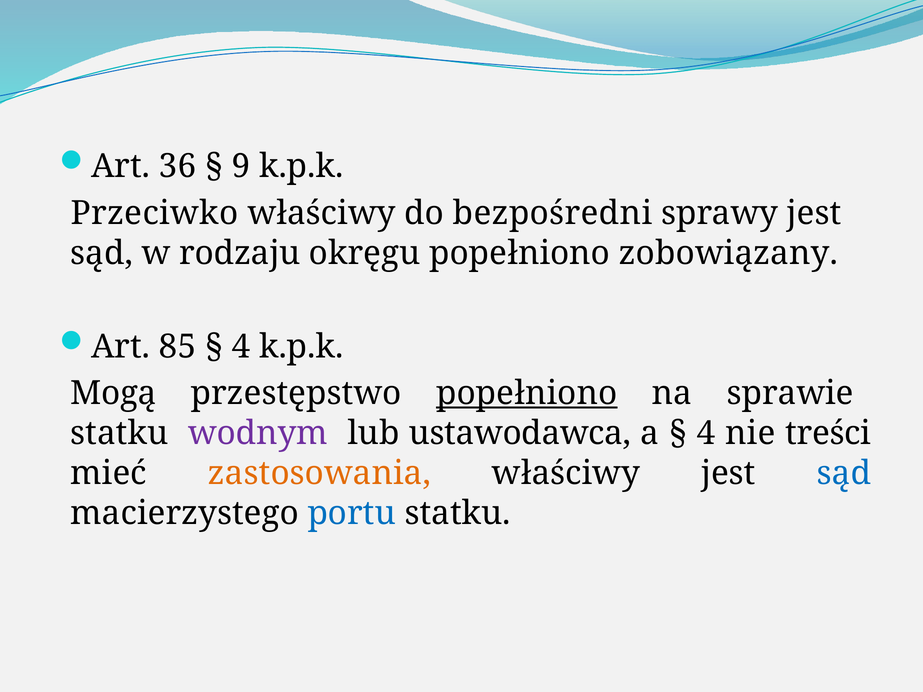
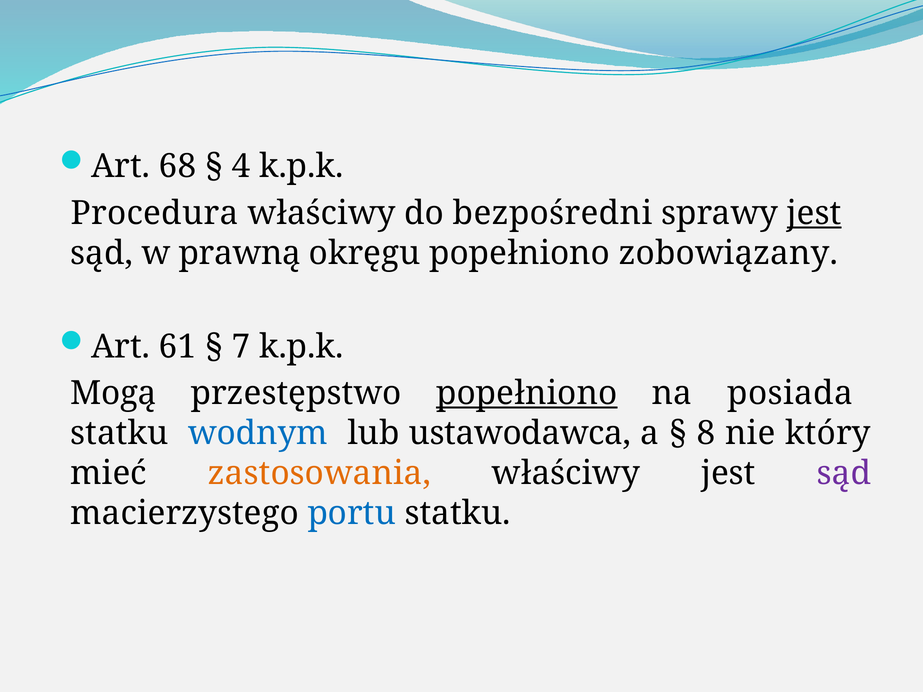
36: 36 -> 68 (178, 166)
9: 9 -> 4 (241, 166)
Przeciwko: Przeciwko -> Procedura (155, 213)
jest underline: none -> present (814, 213)
rodzaju: rodzaju -> prawną (240, 253)
85: 85 -> 61 (178, 347)
4: 4 -> 7 (241, 347)
sprawie: sprawie -> posiada (790, 393)
wodnym colour: purple -> blue (258, 433)
4: 4 -> 8 (706, 433)
treści: treści -> który (828, 433)
sąd colour: blue -> purple (844, 474)
